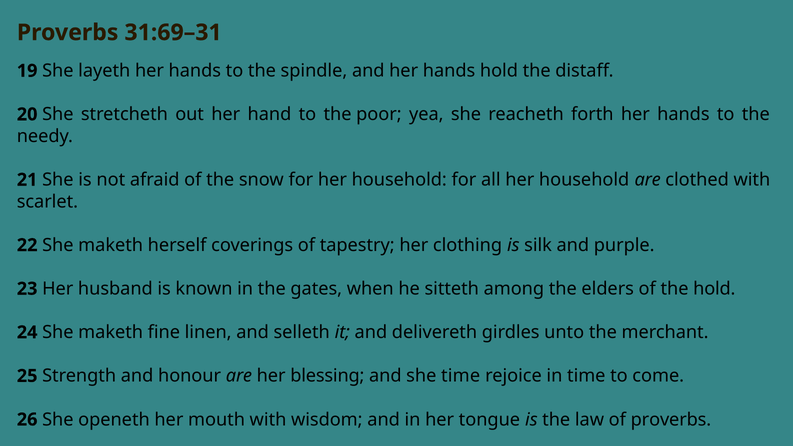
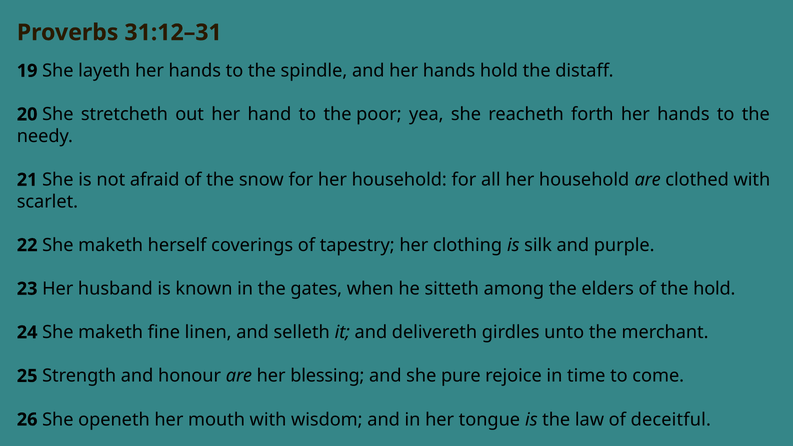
31:69–31: 31:69–31 -> 31:12–31 (173, 33)
she time: time -> pure (461, 376)
of proverbs: proverbs -> deceitful (671, 420)
